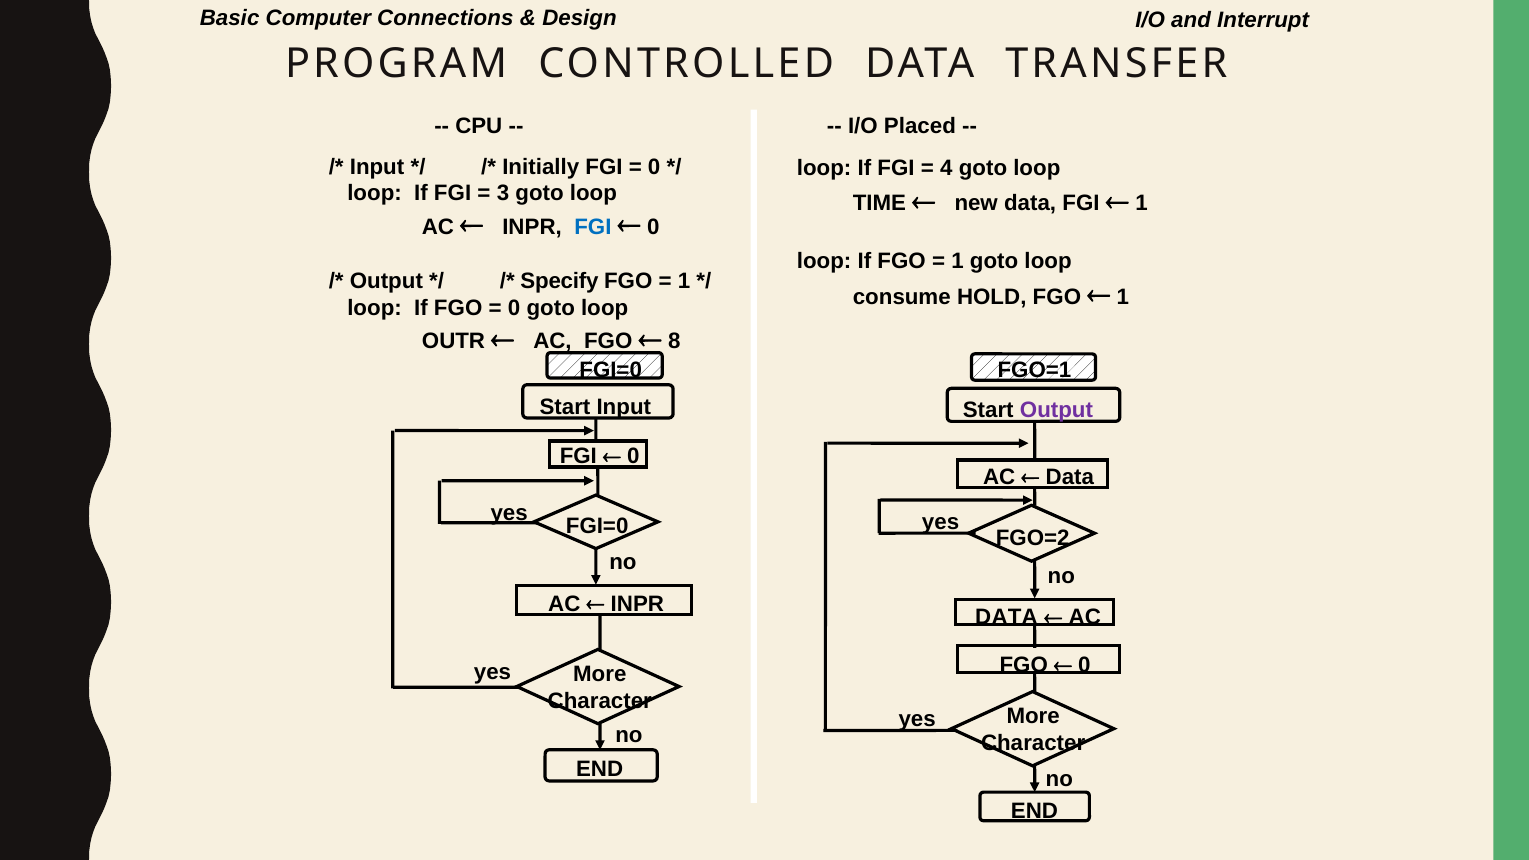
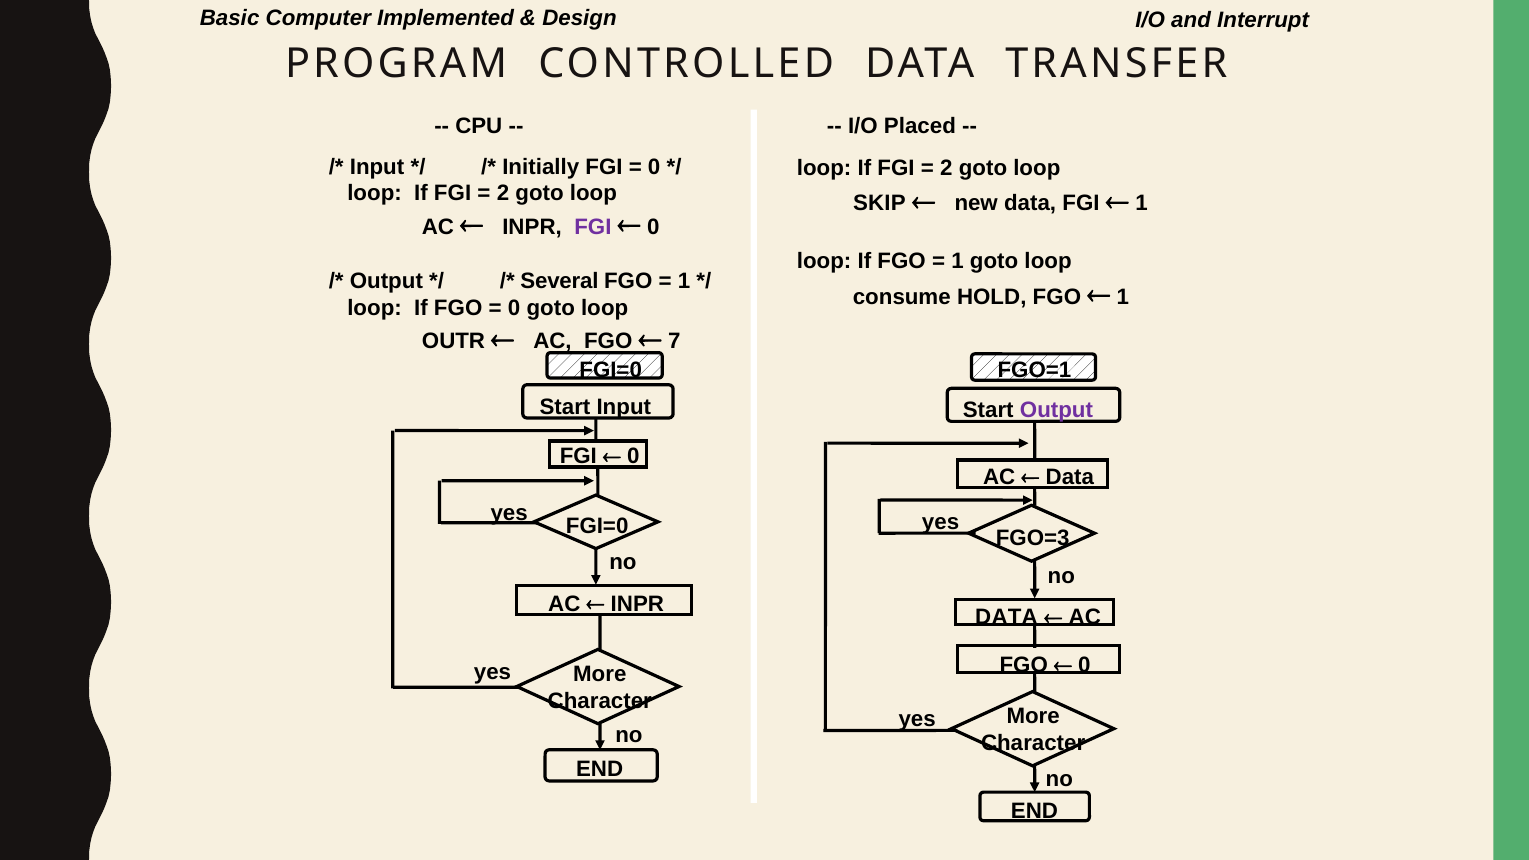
Connections: Connections -> Implemented (446, 18)
4: 4 -> 2 (946, 168)
3: 3 -> 2 (503, 194)
TIME: TIME -> SKIP (879, 204)
FGI colour: blue -> purple (593, 227)
Specify: Specify -> Several (559, 282)
8: 8 -> 7 (674, 341)
FGO=2: FGO=2 -> FGO=3 (1033, 538)
